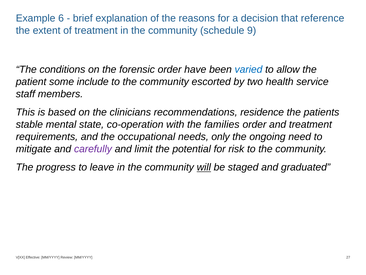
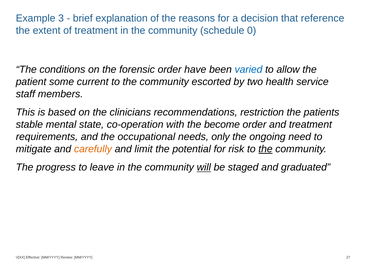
6: 6 -> 3 (61, 18)
9: 9 -> 0 (252, 30)
include: include -> current (93, 82)
residence: residence -> restriction (262, 112)
families: families -> become (222, 124)
carefully colour: purple -> orange (93, 149)
the underline: none -> present (265, 149)
